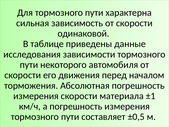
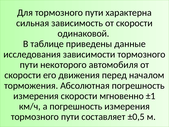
материала: материала -> мгновенно (122, 96)
